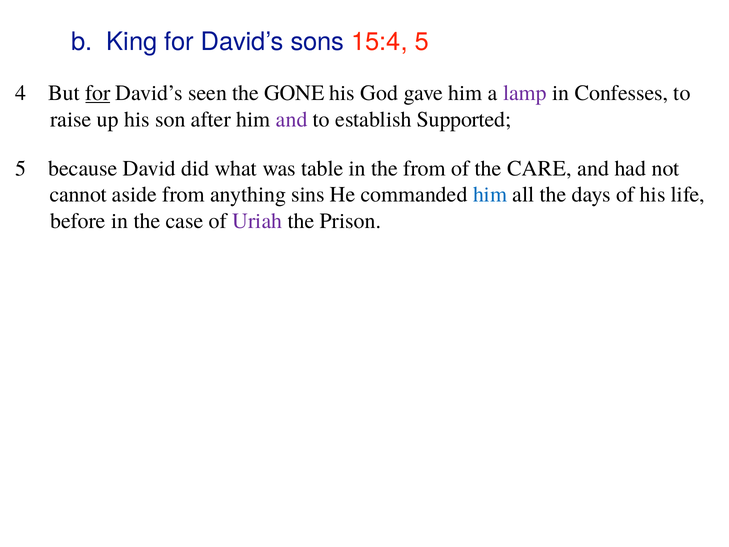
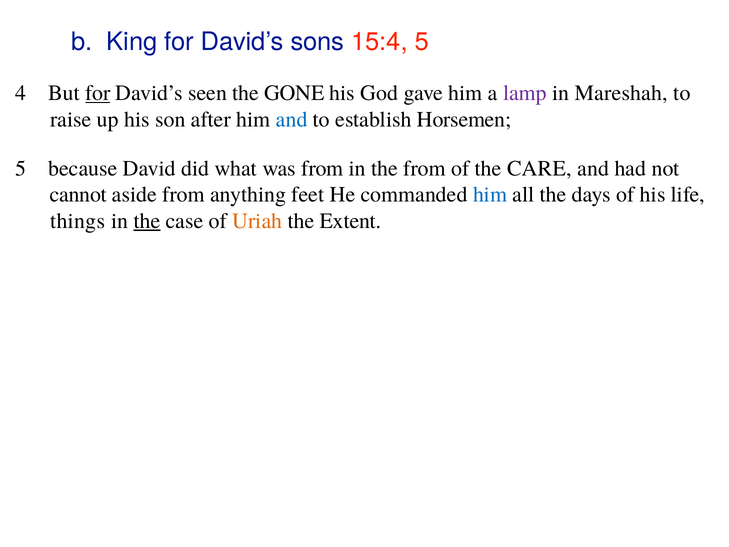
Confesses: Confesses -> Mareshah (621, 93)
and colour: purple -> blue (292, 119)
Supported: Supported -> Horsemen (464, 119)
was table: table -> from (322, 168)
sins: sins -> feet (308, 195)
before: before -> things (78, 221)
the underline: none -> present (147, 221)
Uriah colour: purple -> orange (257, 221)
Prison: Prison -> Extent (350, 221)
